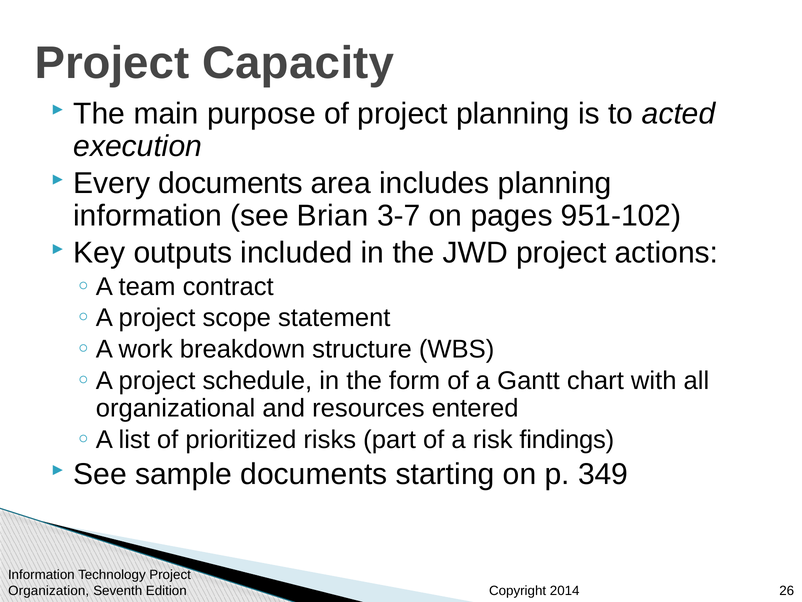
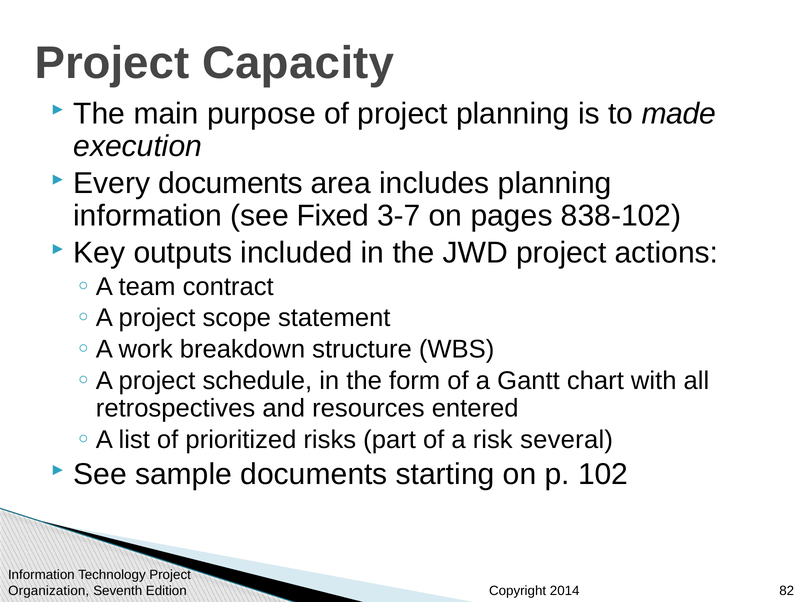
acted: acted -> made (679, 114)
Brian: Brian -> Fixed (333, 216)
951-102: 951-102 -> 838-102 (621, 216)
organizational: organizational -> retrospectives (176, 408)
findings: findings -> several (567, 439)
349: 349 -> 102 (603, 474)
26: 26 -> 82 (787, 590)
